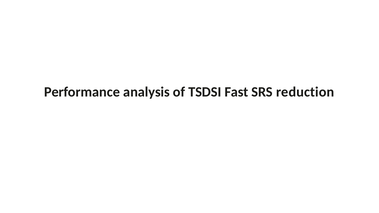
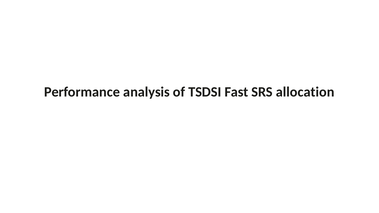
reduction: reduction -> allocation (305, 92)
